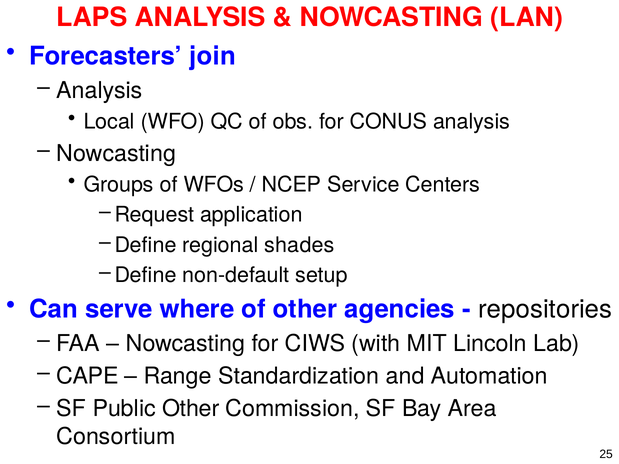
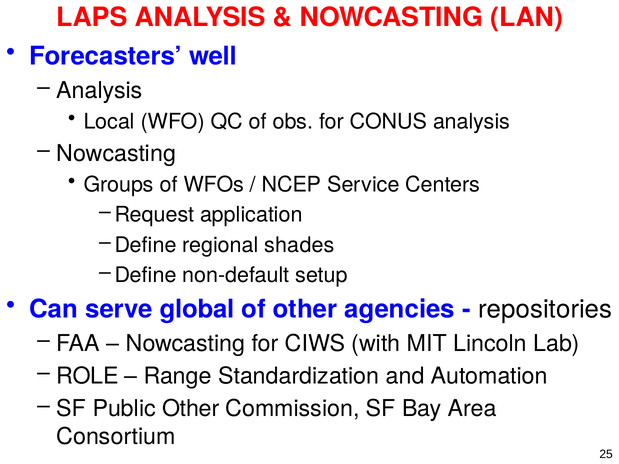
join: join -> well (213, 56)
where: where -> global (197, 310)
CAPE: CAPE -> ROLE (87, 376)
